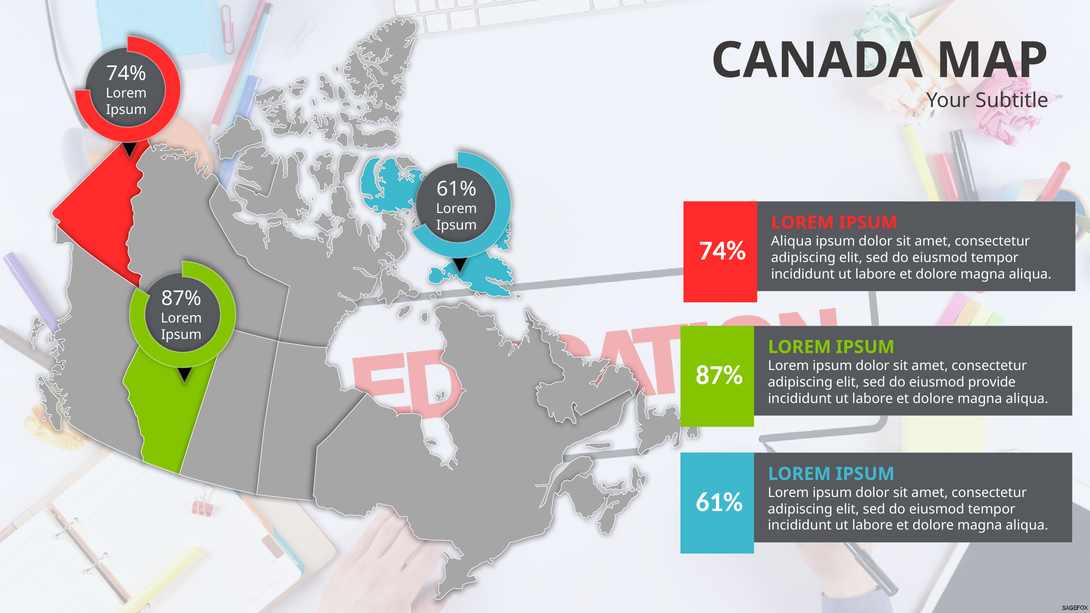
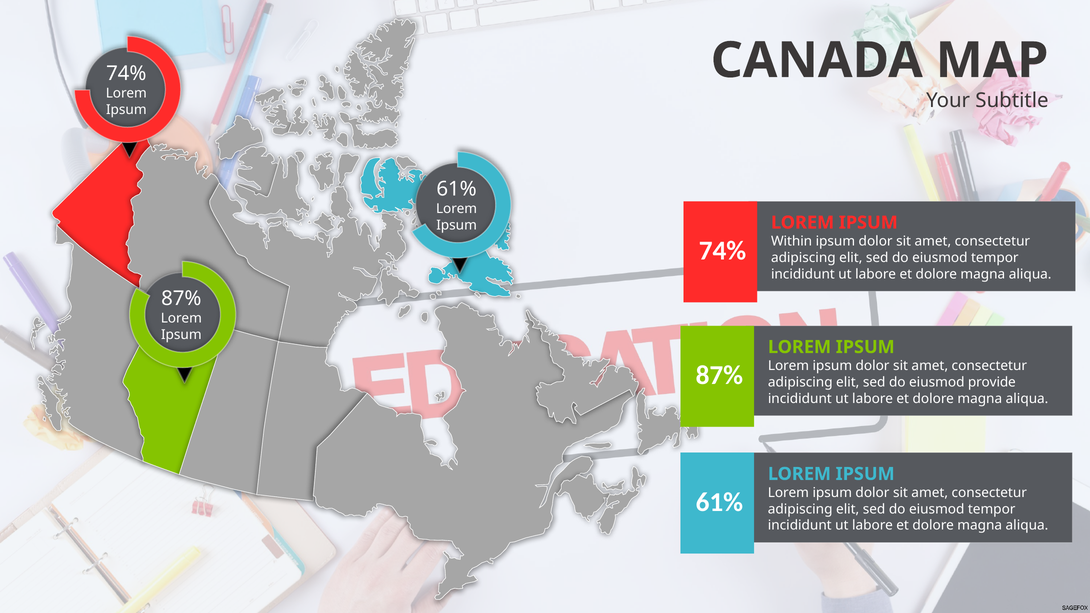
Aliqua: Aliqua -> Within (792, 241)
